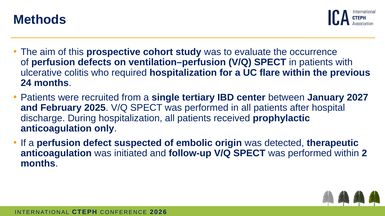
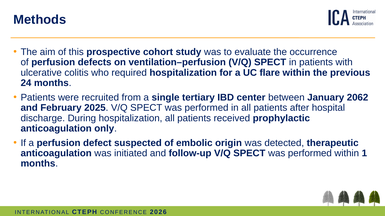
2027: 2027 -> 2062 (358, 98)
2: 2 -> 1 (364, 154)
